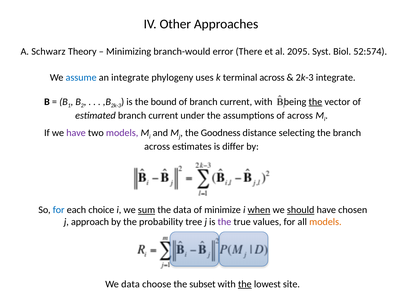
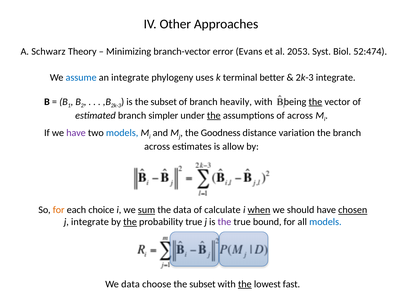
branch-would: branch-would -> branch-vector (182, 52)
There: There -> Evans (249, 52)
2095: 2095 -> 2053 (299, 52)
52:574: 52:574 -> 52:474 (370, 52)
terminal across: across -> better (272, 78)
is the bound: bound -> subset (164, 102)
of branch current: current -> heavily (236, 102)
estimated branch current: current -> simpler (163, 116)
the underline: none -> present (214, 116)
models colour: purple -> blue (122, 133)
selecting: selecting -> variation (297, 133)
differ: differ -> allow (233, 147)
for colour: blue -> orange (59, 210)
minimize: minimize -> calculate (222, 210)
should underline: present -> none (301, 210)
chosen underline: none -> present (353, 210)
j approach: approach -> integrate (90, 222)
the underline: none -> present (130, 222)
probability tree: tree -> true (194, 222)
values: values -> bound (267, 222)
models colour: orange -> blue (325, 222)
site: site -> fast (291, 285)
